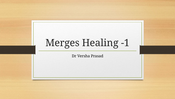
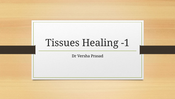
Merges: Merges -> Tissues (62, 43)
